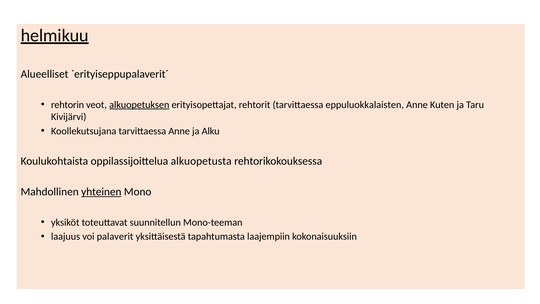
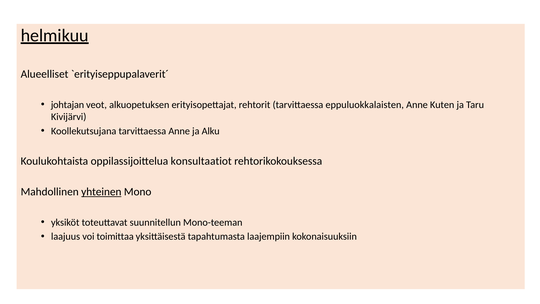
rehtorin: rehtorin -> johtajan (68, 105)
alkuopetuksen underline: present -> none (139, 105)
alkuopetusta: alkuopetusta -> konsultaatiot (201, 161)
palaverit: palaverit -> toimittaa (115, 236)
